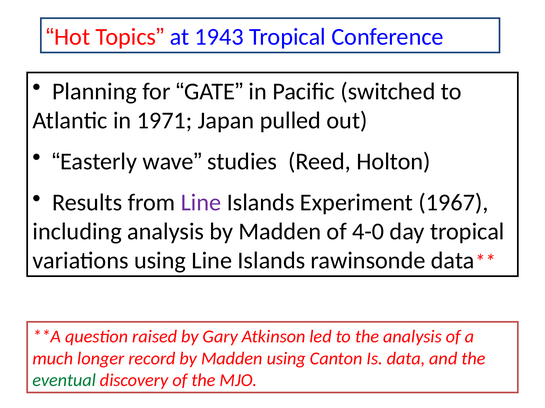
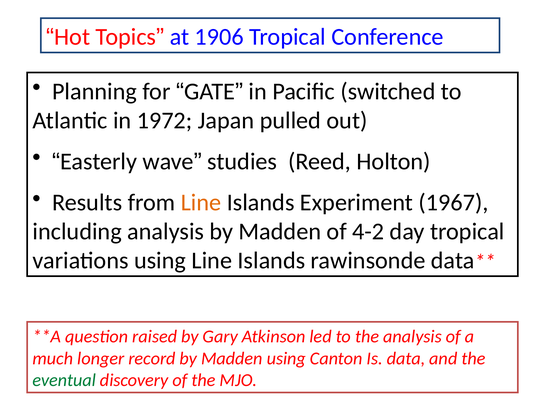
1943: 1943 -> 1906 (219, 37)
1971: 1971 -> 1972 (165, 121)
Line colour: purple -> orange (201, 203)
4-0: 4-0 -> 4-2 (368, 232)
